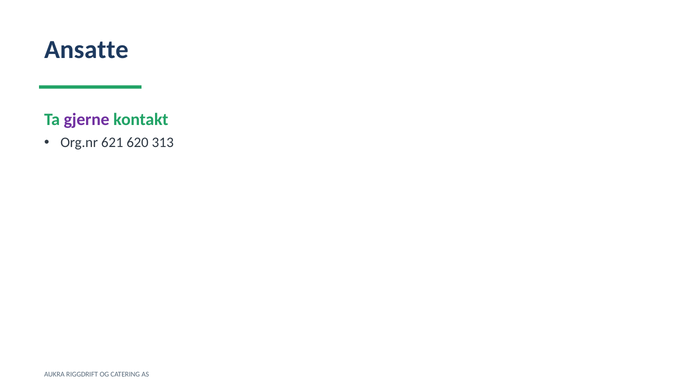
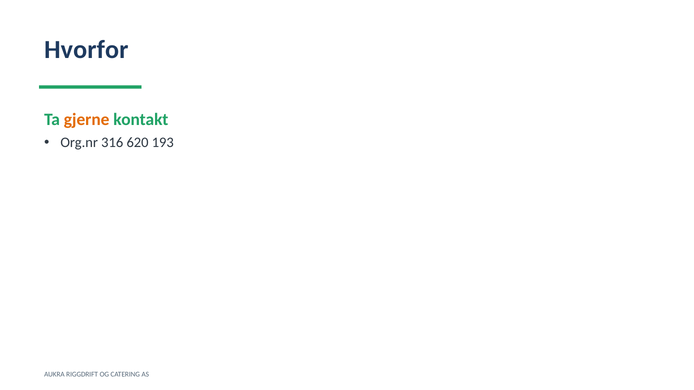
Ansatte: Ansatte -> Hvorfor (86, 50)
gjerne colour: purple -> orange (87, 119)
621: 621 -> 316 (112, 143)
313: 313 -> 193 (163, 143)
